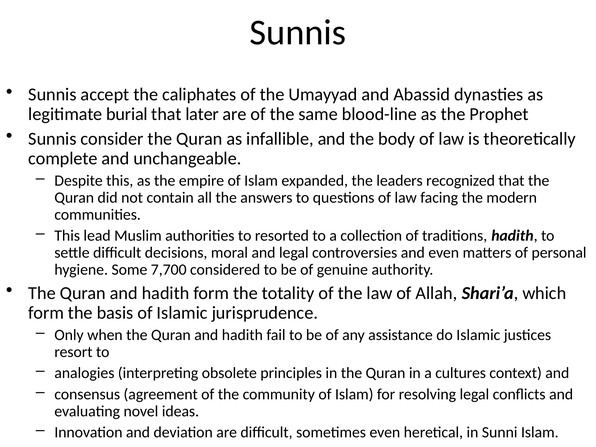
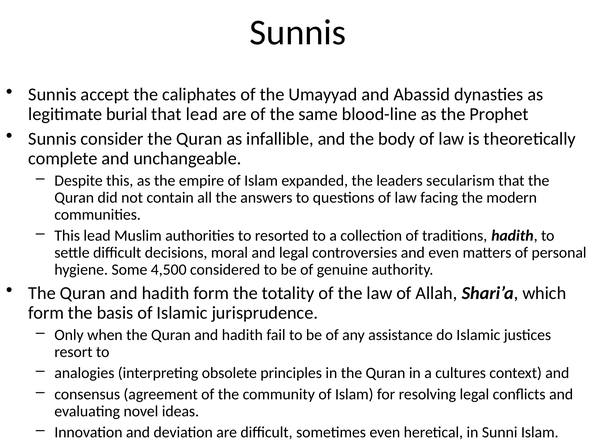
that later: later -> lead (202, 114)
recognized: recognized -> secularism (460, 181)
7,700: 7,700 -> 4,500 (169, 270)
